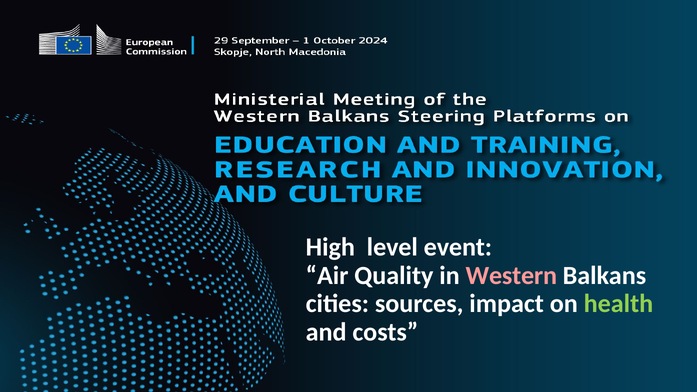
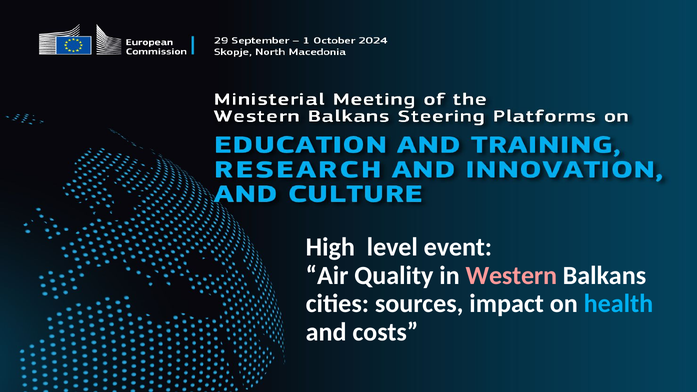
health colour: light green -> light blue (618, 304)
